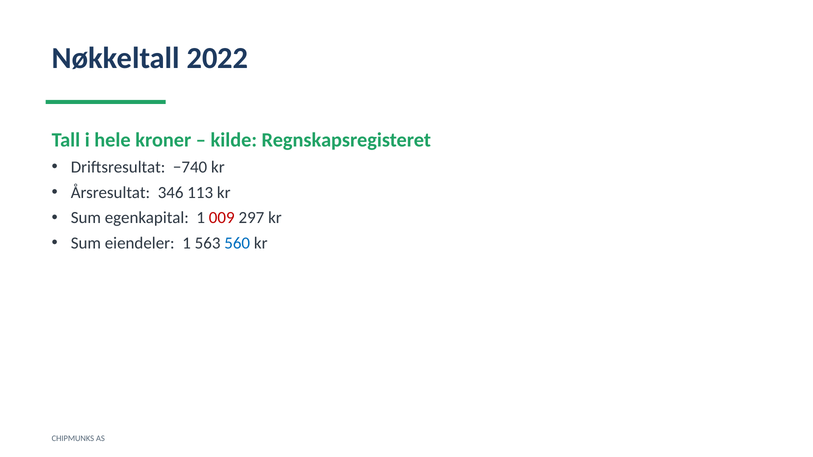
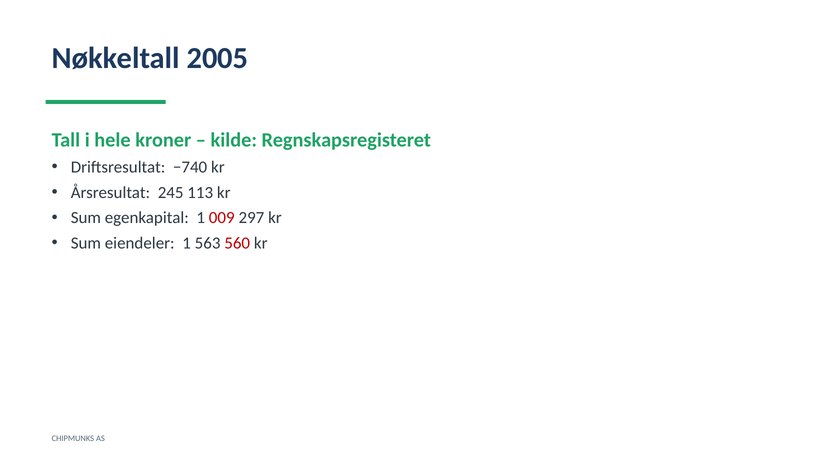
2022: 2022 -> 2005 (217, 58)
346: 346 -> 245 (171, 193)
560 colour: blue -> red (237, 243)
